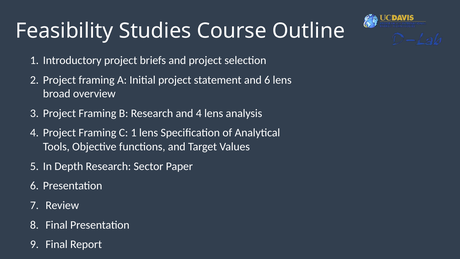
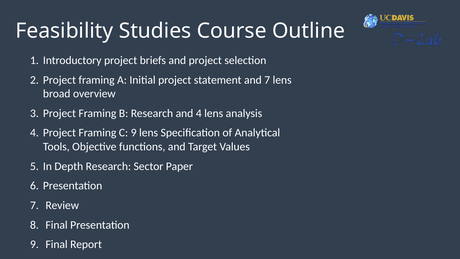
and 6: 6 -> 7 (267, 80)
C 1: 1 -> 9 (134, 133)
